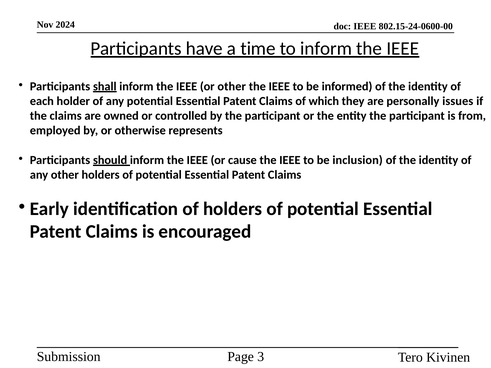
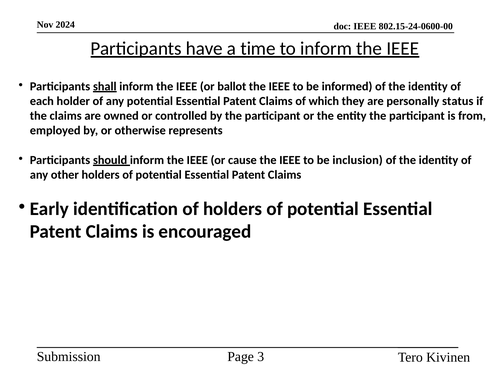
or other: other -> ballot (232, 86)
issues: issues -> status (458, 101)
